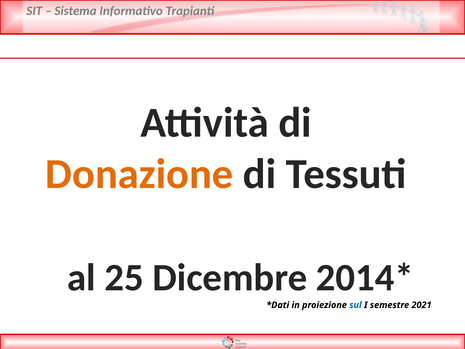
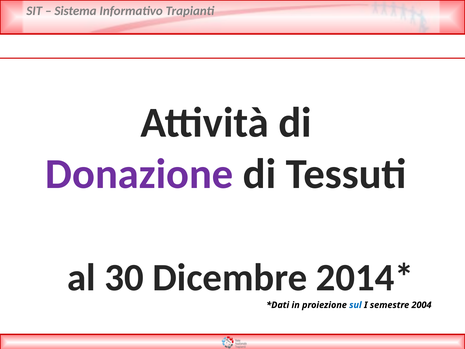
Donazione colour: orange -> purple (139, 174)
25: 25 -> 30 (124, 277)
2021: 2021 -> 2004 (422, 305)
